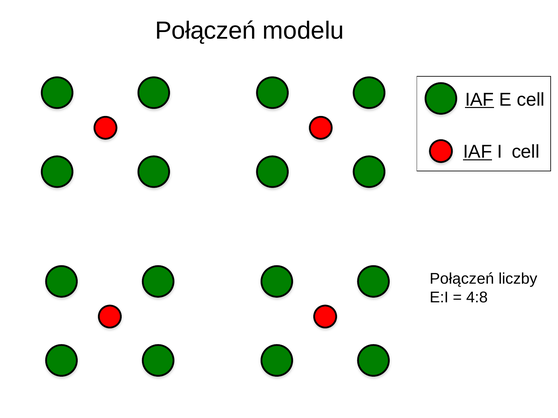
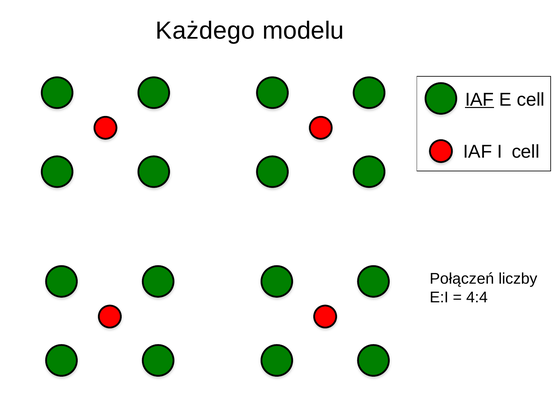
Połączeń: Połączeń -> Każdego (205, 31)
IAF underline: present -> none (478, 152)
4:8: 4:8 -> 4:4 (477, 298)
